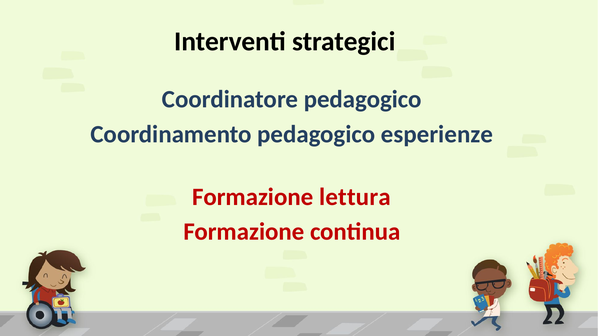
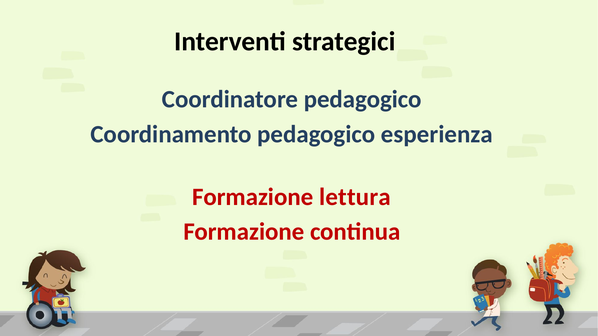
esperienze: esperienze -> esperienza (437, 134)
